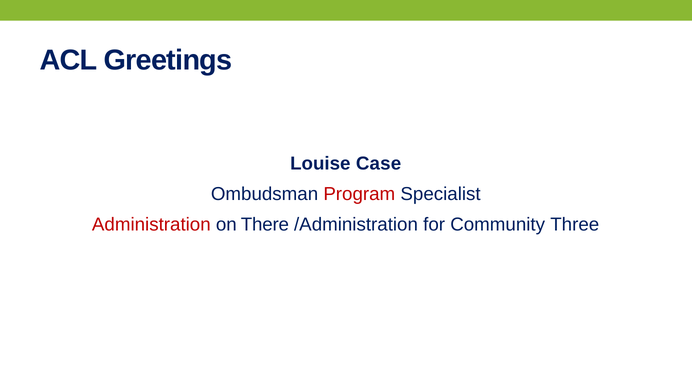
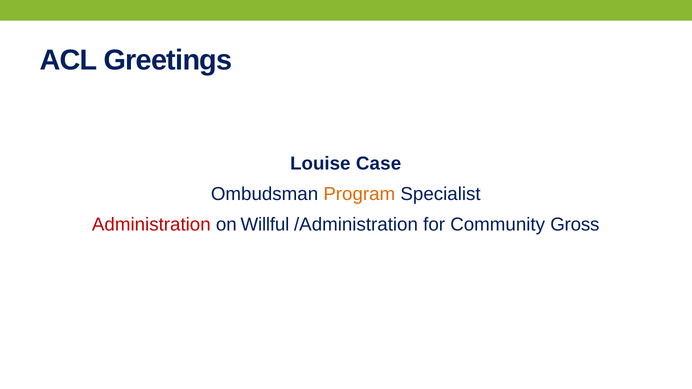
Program colour: red -> orange (359, 194)
There: There -> Willful (265, 225)
Three: Three -> Gross (575, 225)
